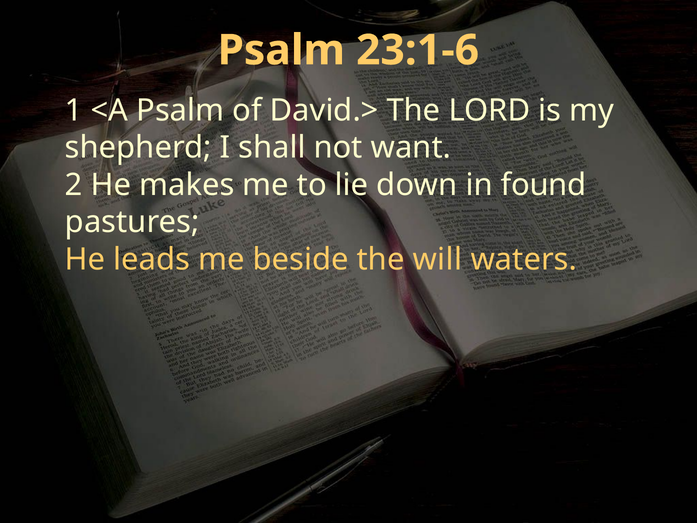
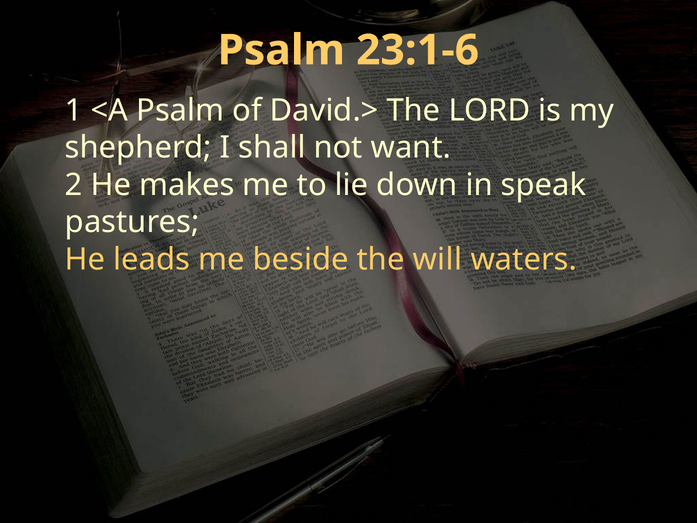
found: found -> speak (543, 185)
